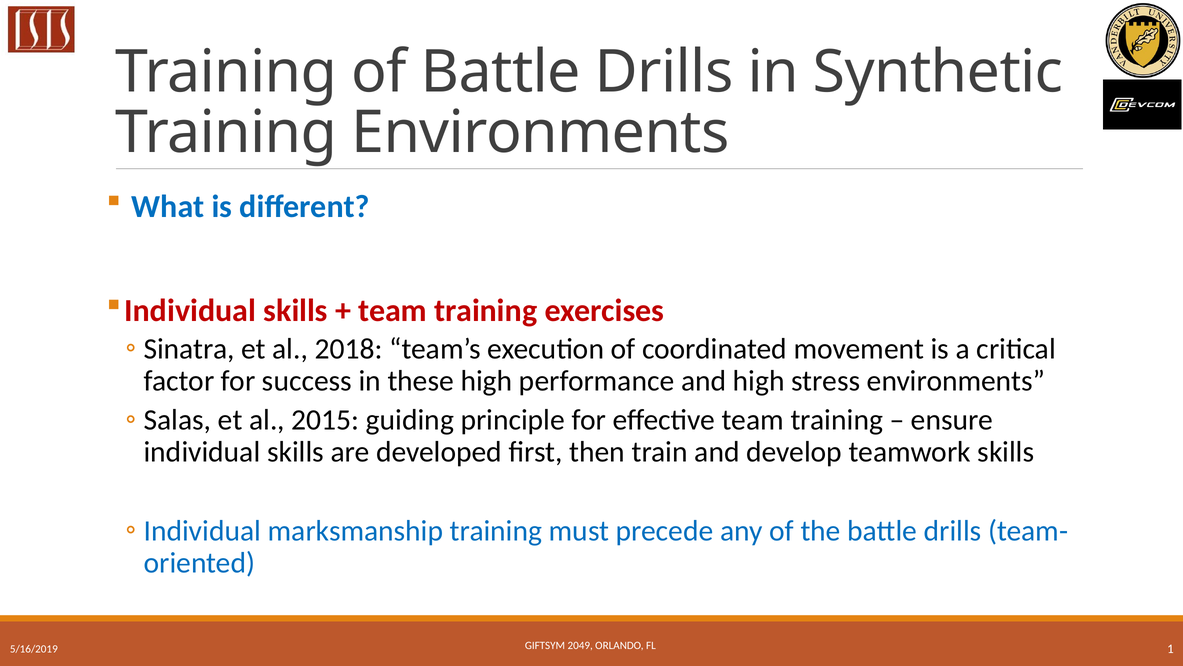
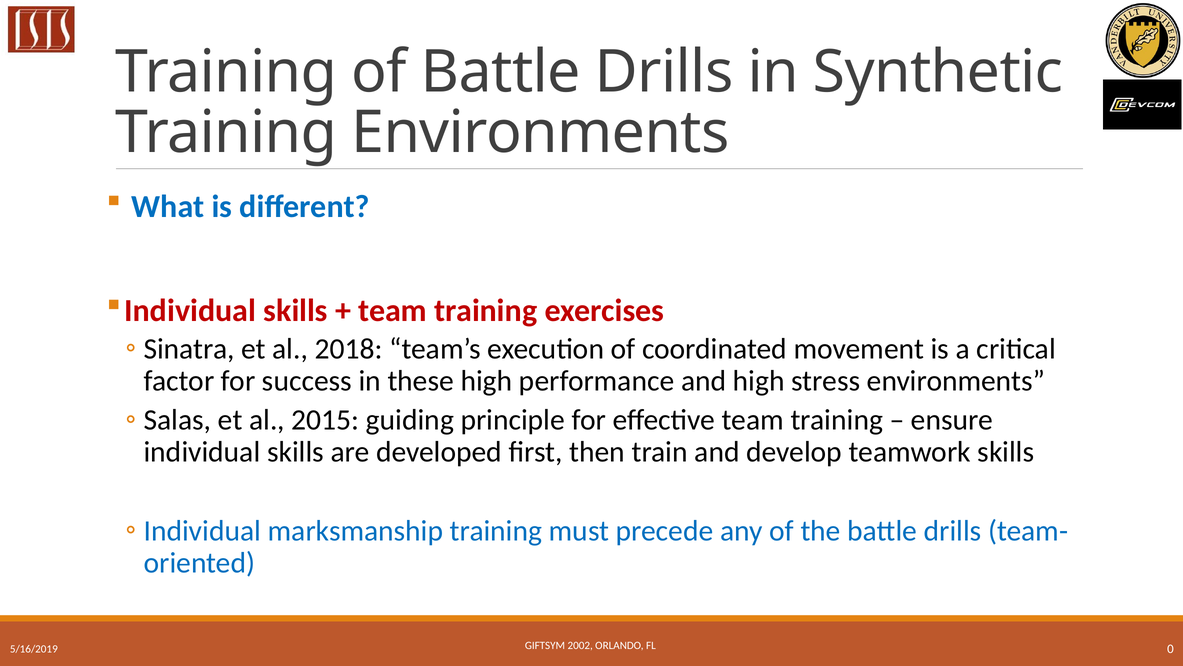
2049: 2049 -> 2002 (580, 645)
1: 1 -> 0 (1170, 649)
